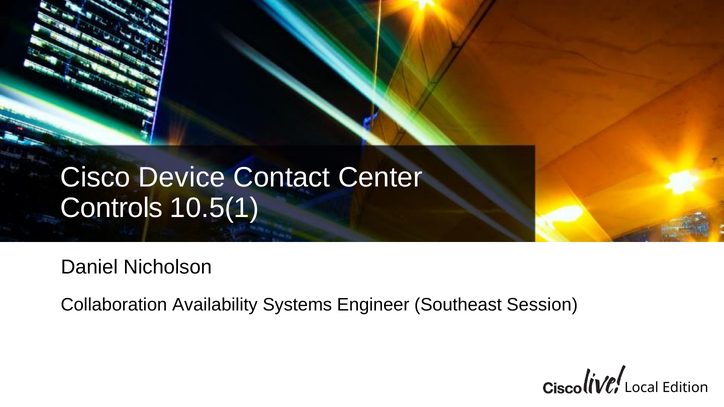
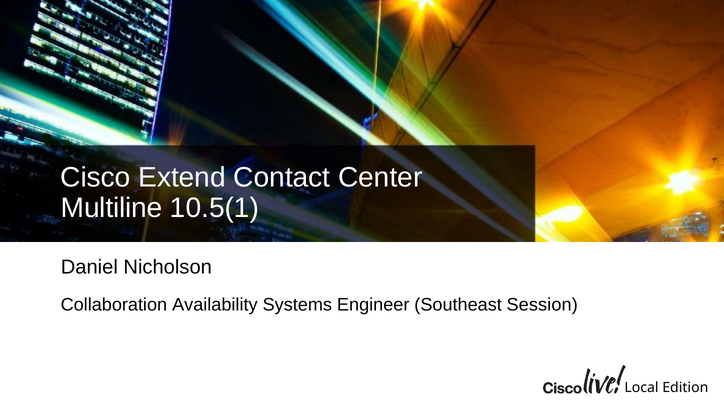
Device: Device -> Extend (182, 178)
Controls: Controls -> Multiline (112, 208)
